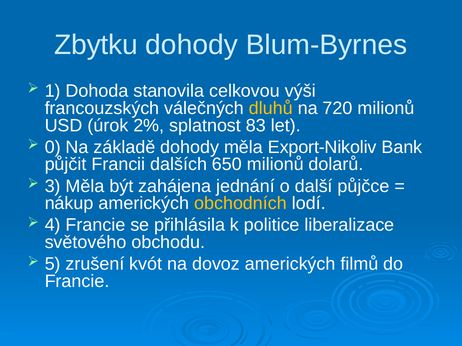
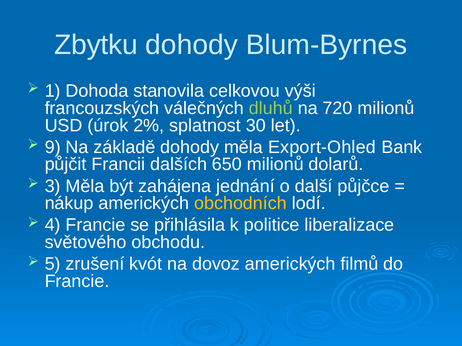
dluhů colour: yellow -> light green (271, 108)
83: 83 -> 30 (256, 126)
0: 0 -> 9 (53, 147)
Export-Nikoliv: Export-Nikoliv -> Export-Ohled (322, 147)
